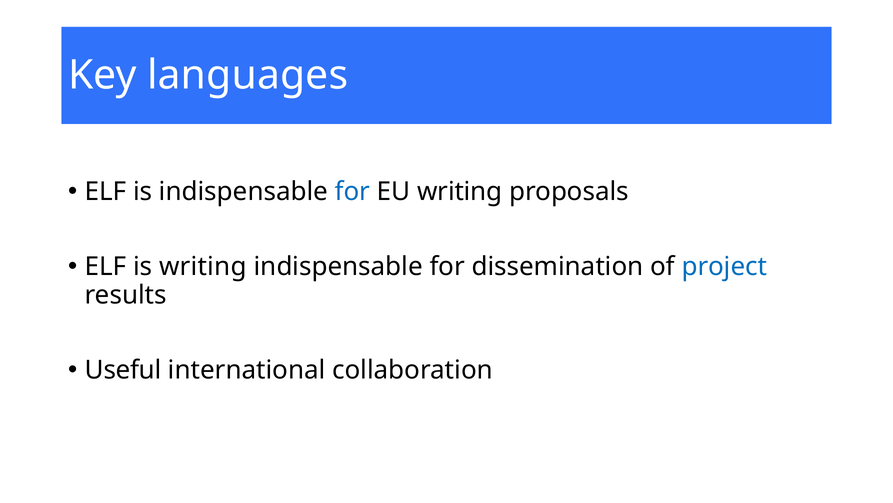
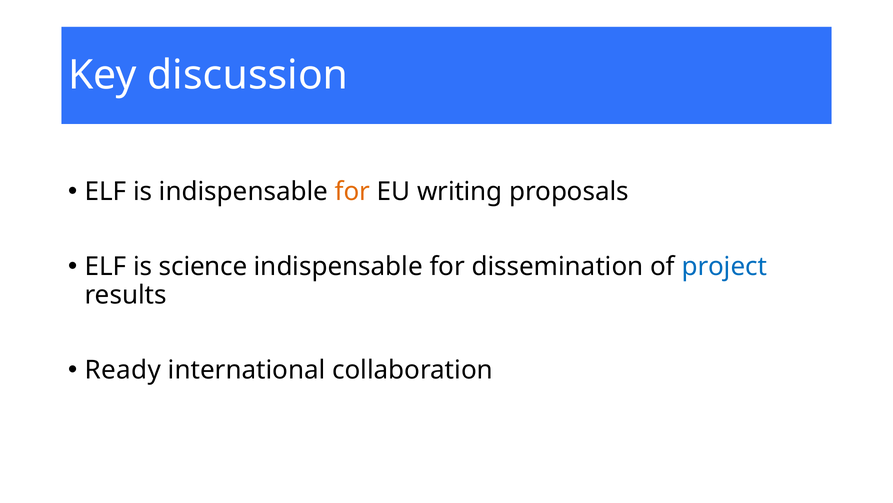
languages: languages -> discussion (248, 75)
for colour: blue -> orange (352, 192)
is writing: writing -> science (203, 266)
Useful: Useful -> Ready (123, 369)
